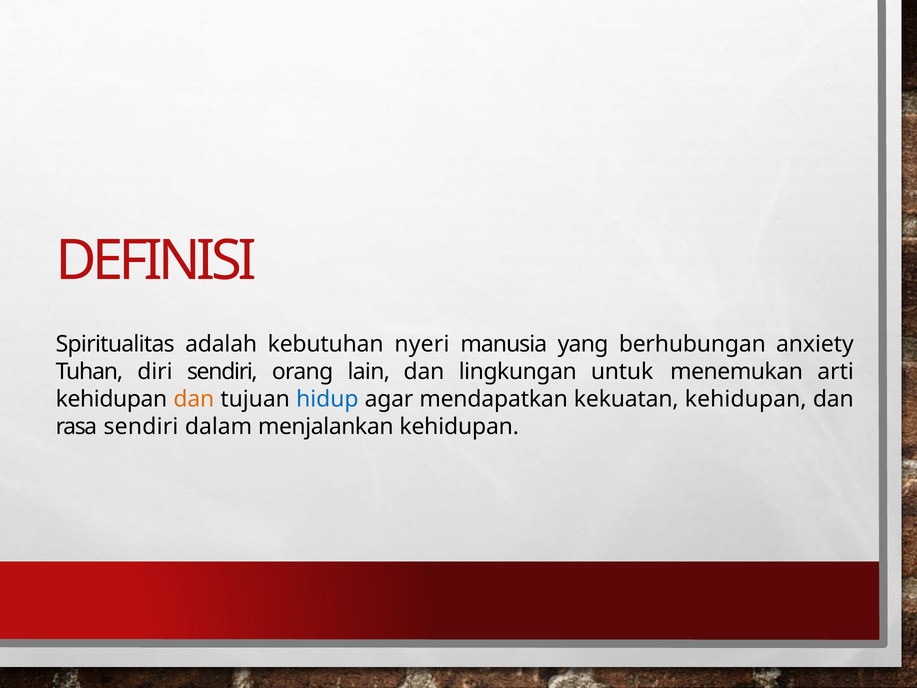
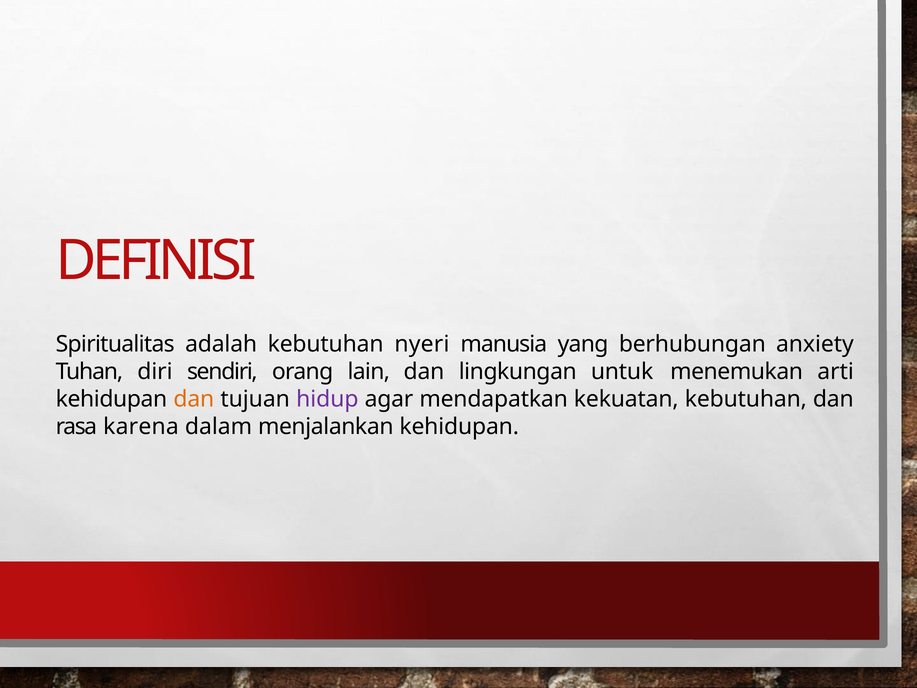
hidup colour: blue -> purple (327, 399)
kekuatan kehidupan: kehidupan -> kebutuhan (746, 399)
rasa sendiri: sendiri -> karena (141, 426)
